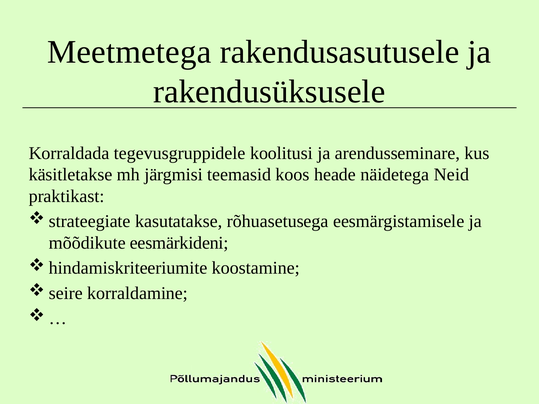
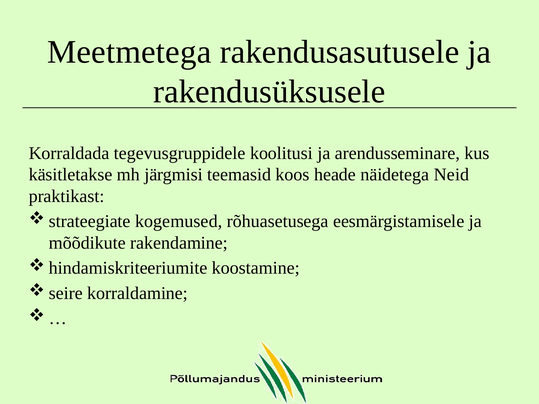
kasutatakse: kasutatakse -> kogemused (179, 221)
eesmärkideni: eesmärkideni -> rakendamine (179, 243)
